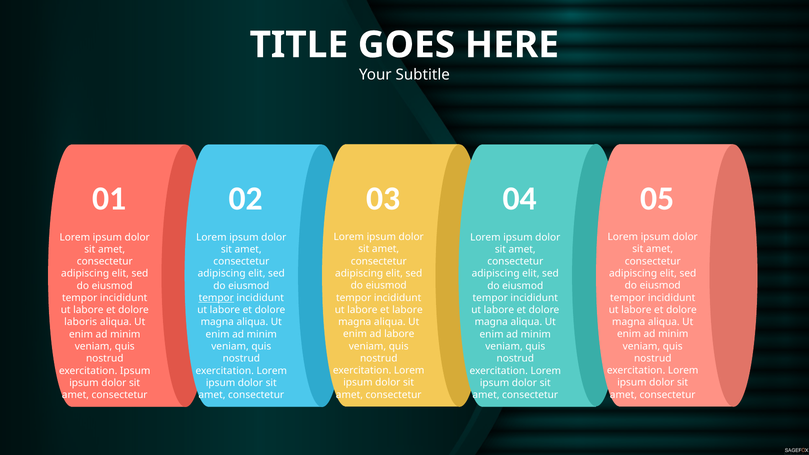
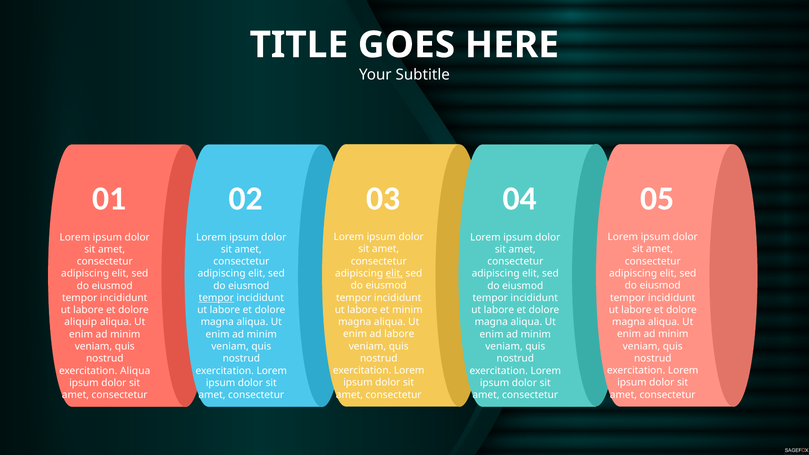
elit underline: none -> present (394, 273)
et labore: labore -> minim (407, 310)
laboris: laboris -> aliquip (81, 322)
exercitation Ipsum: Ipsum -> Aliqua (135, 371)
